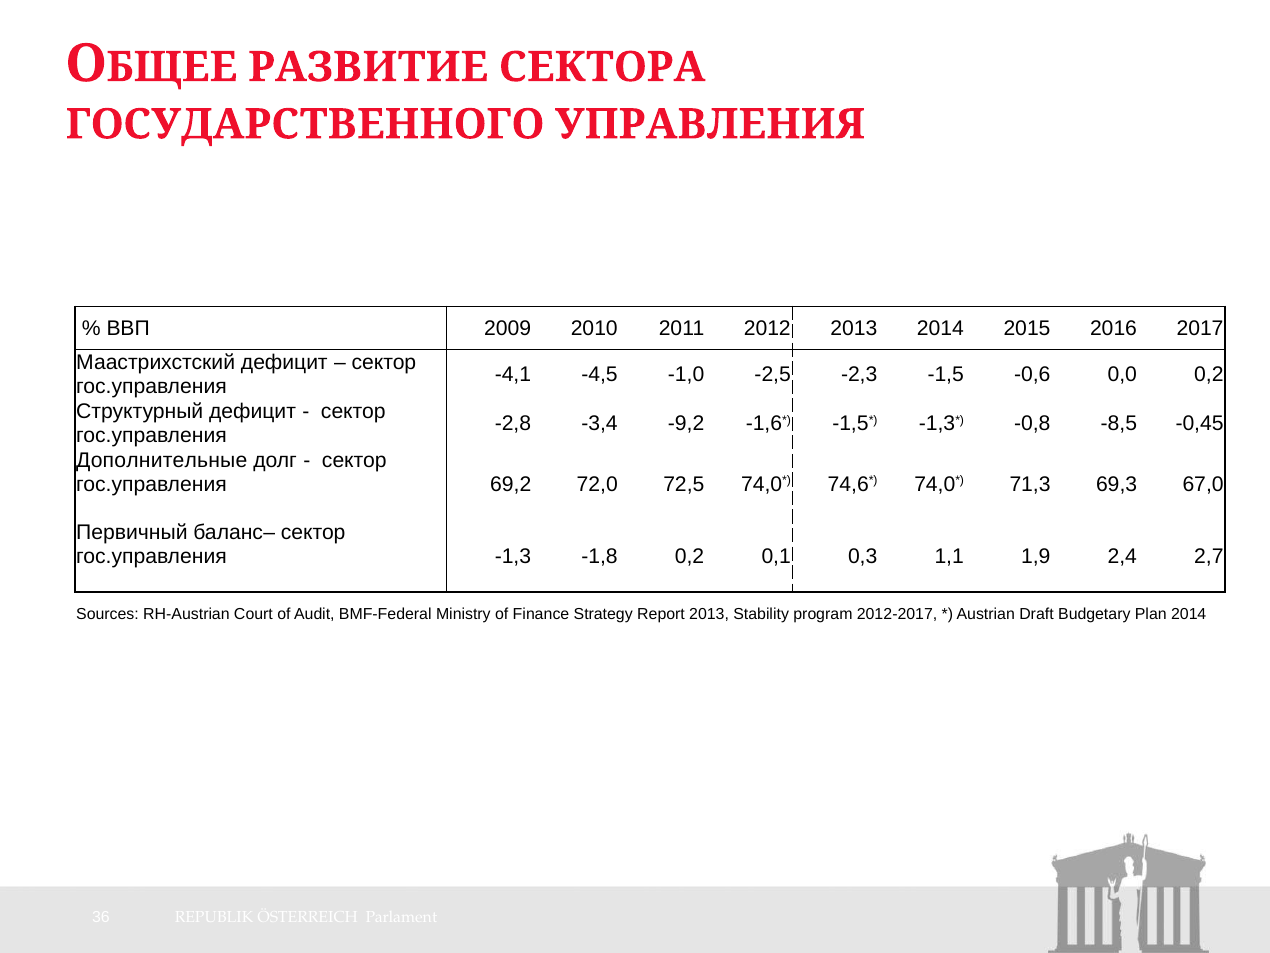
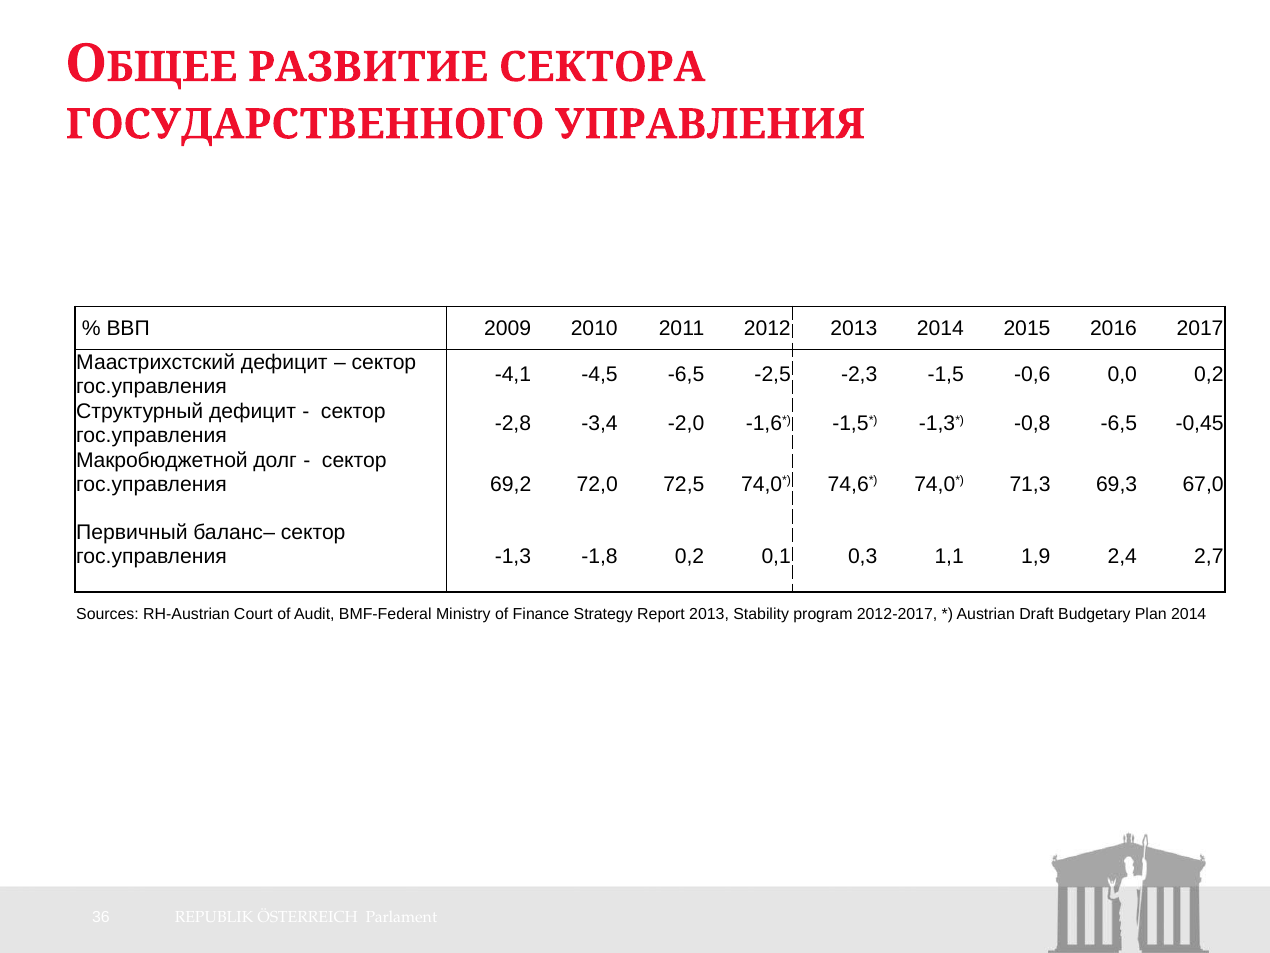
-4,5 -1,0: -1,0 -> -6,5 (686, 375)
-9,2: -9,2 -> -2,0 (686, 423)
-0,8 -8,5: -8,5 -> -6,5 (1119, 423)
Дополнительные: Дополнительные -> Макробюджетной (162, 460)
